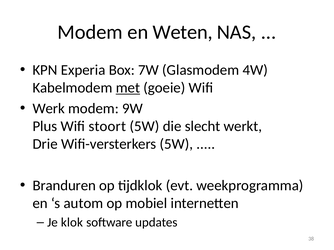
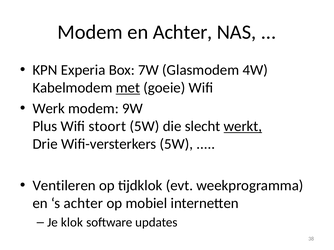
en Weten: Weten -> Achter (183, 32)
werkt underline: none -> present (243, 126)
Branduren: Branduren -> Ventileren (64, 186)
s autom: autom -> achter (83, 204)
